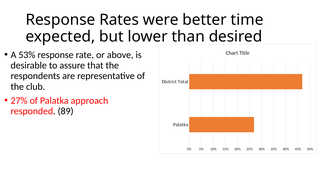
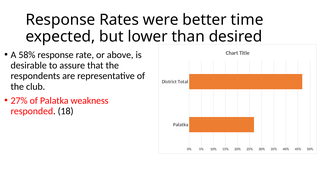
53%: 53% -> 58% (27, 55)
approach: approach -> weakness (90, 100)
89: 89 -> 18 (66, 111)
